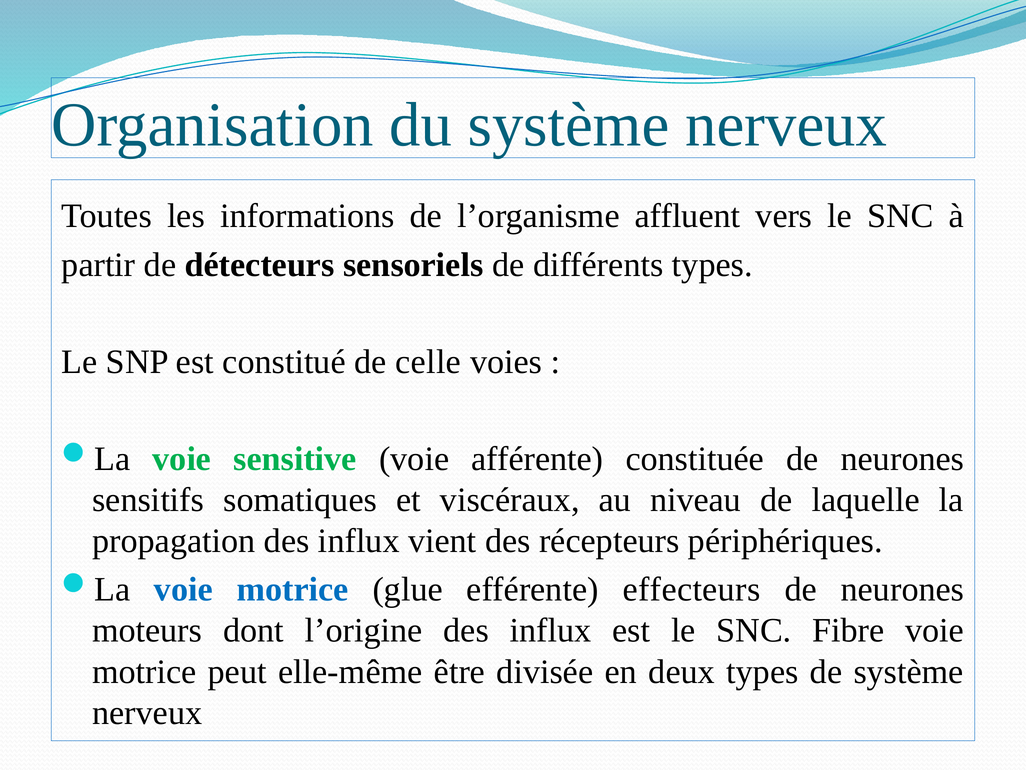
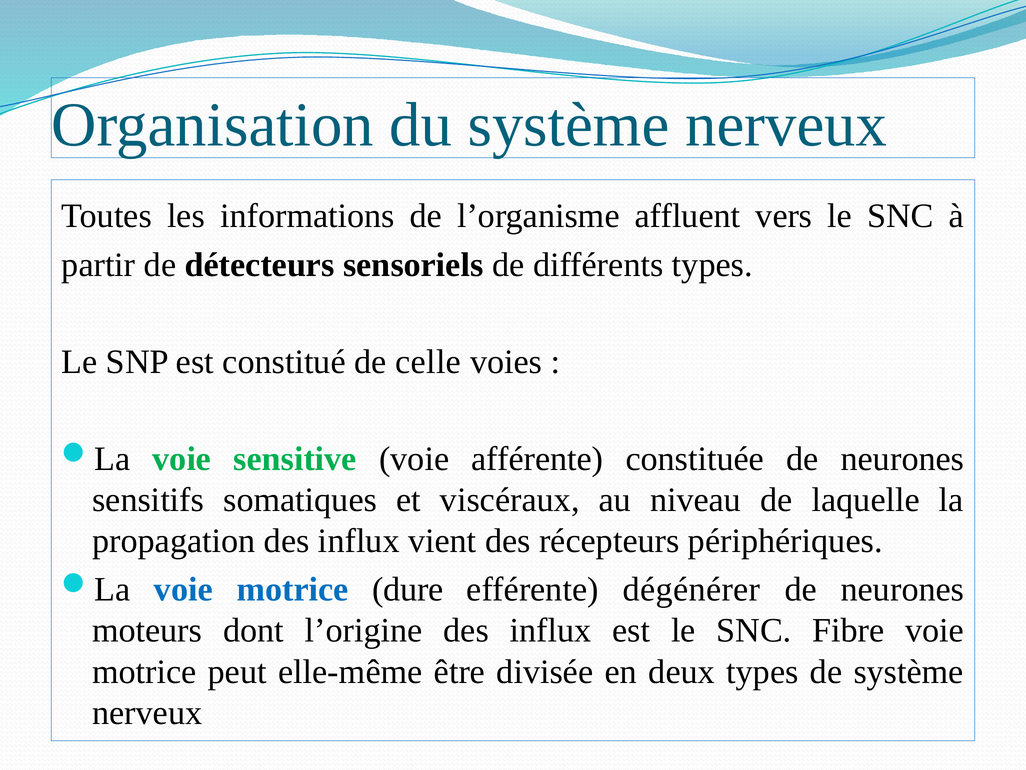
glue: glue -> dure (408, 589)
effecteurs: effecteurs -> dégénérer (691, 589)
